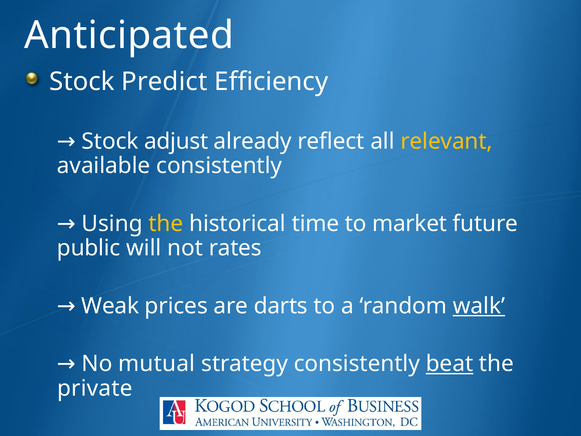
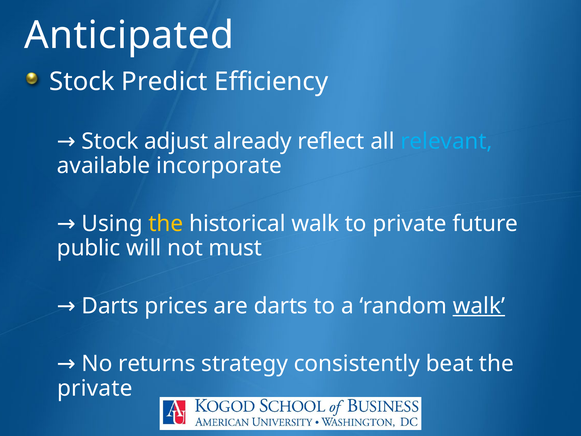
relevant colour: yellow -> light blue (446, 141)
available consistently: consistently -> incorporate (219, 166)
historical time: time -> walk (315, 224)
to market: market -> private (410, 224)
rates: rates -> must (235, 248)
Weak: Weak -> Darts (110, 306)
mutual: mutual -> returns (157, 364)
beat underline: present -> none (449, 364)
